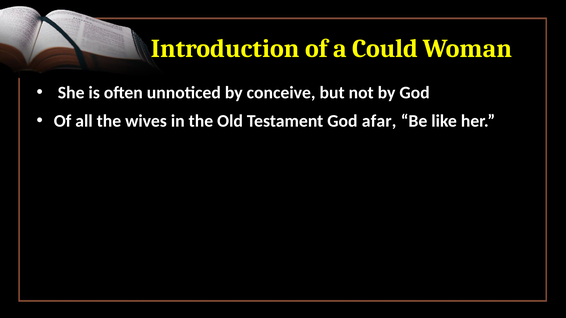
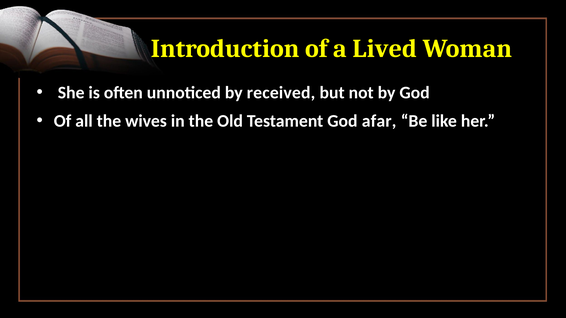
Could: Could -> Lived (385, 49)
conceive: conceive -> received (281, 93)
